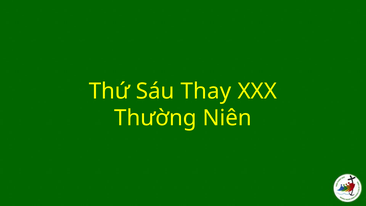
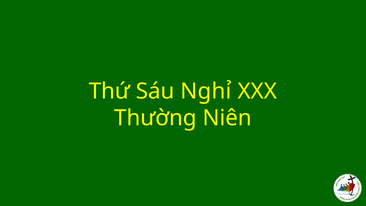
Thay: Thay -> Nghỉ (206, 91)
